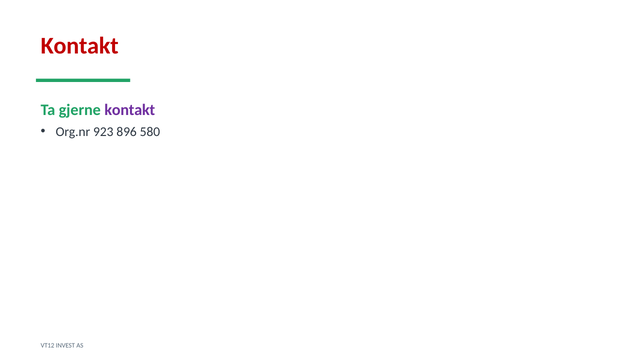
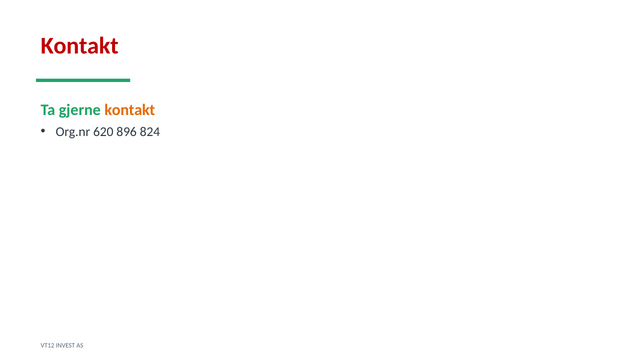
kontakt colour: purple -> orange (130, 110)
923: 923 -> 620 (103, 131)
580: 580 -> 824 (150, 131)
